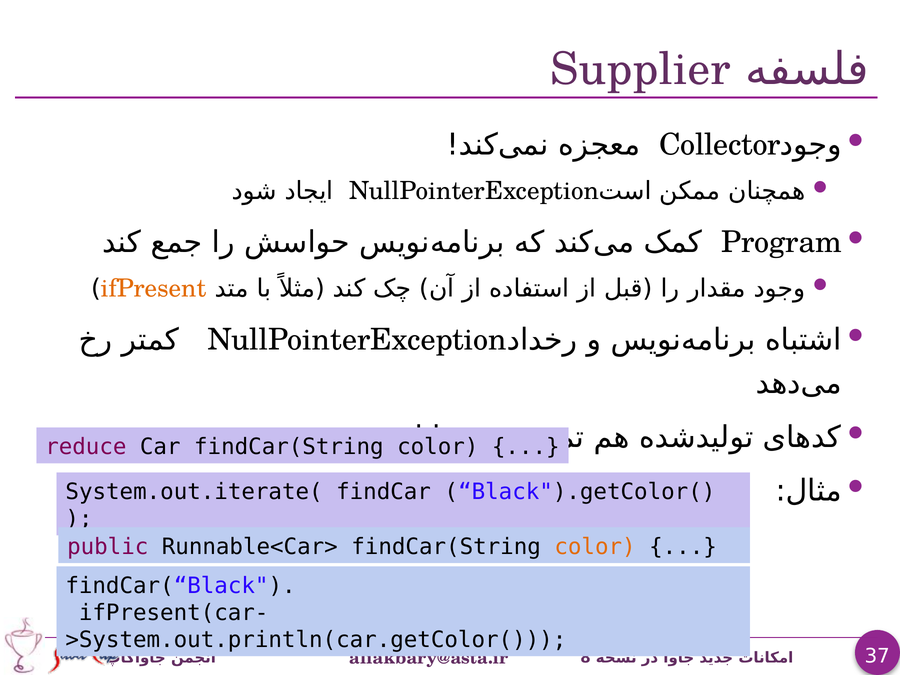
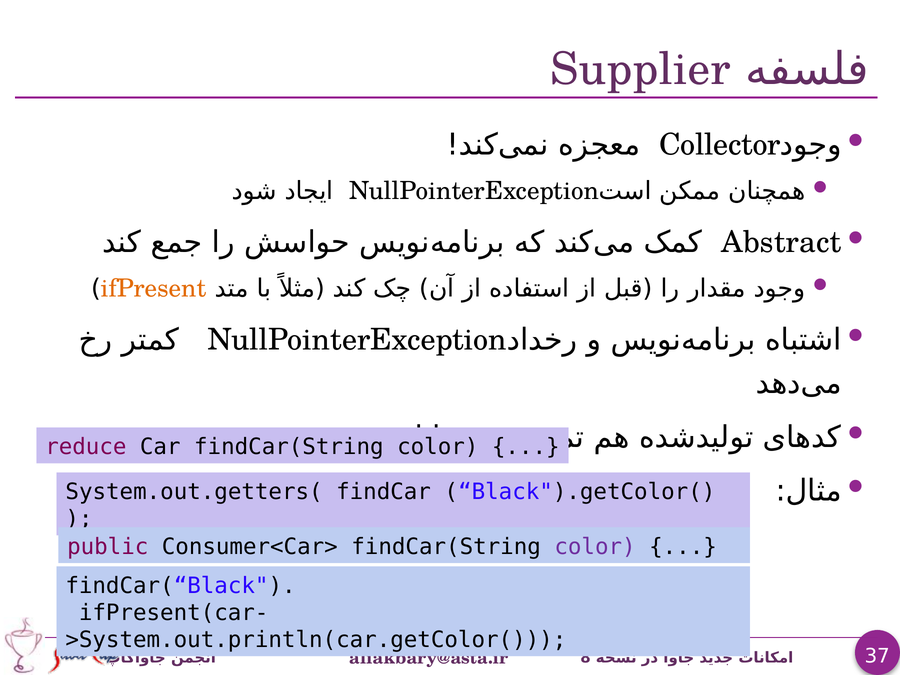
Program: Program -> Abstract (781, 242)
System.out.iterate(: System.out.iterate( -> System.out.getters( (194, 492)
Runnable<Car>: Runnable<Car> -> Consumer<Car> (250, 547)
color colour: orange -> purple (595, 547)
